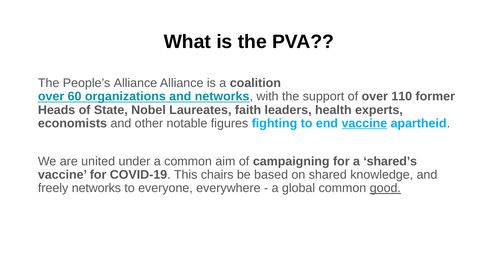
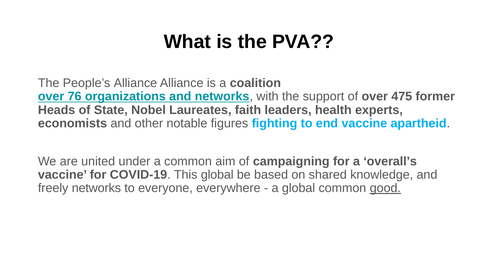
60: 60 -> 76 (75, 97)
110: 110 -> 475 (402, 97)
vaccine underline: present -> none (364, 123)
shared’s: shared’s -> overall’s (390, 161)
This chairs: chairs -> global (217, 175)
